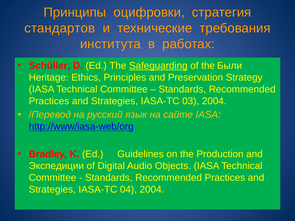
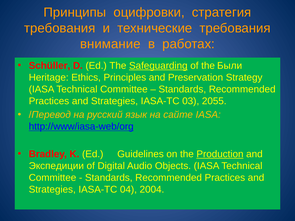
стандартов: стандартов -> требования (60, 28)
института: института -> внимание (110, 44)
03 2004: 2004 -> 2055 (214, 101)
Production underline: none -> present (220, 154)
